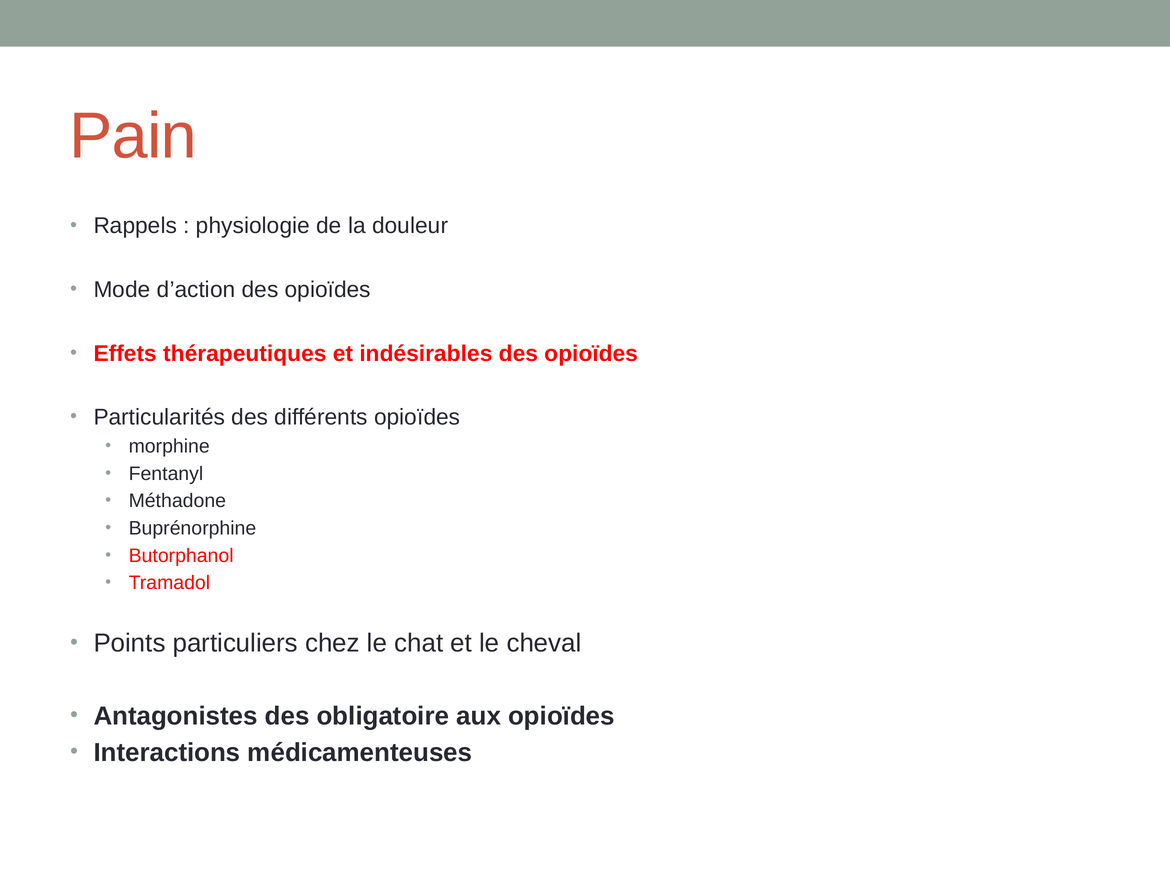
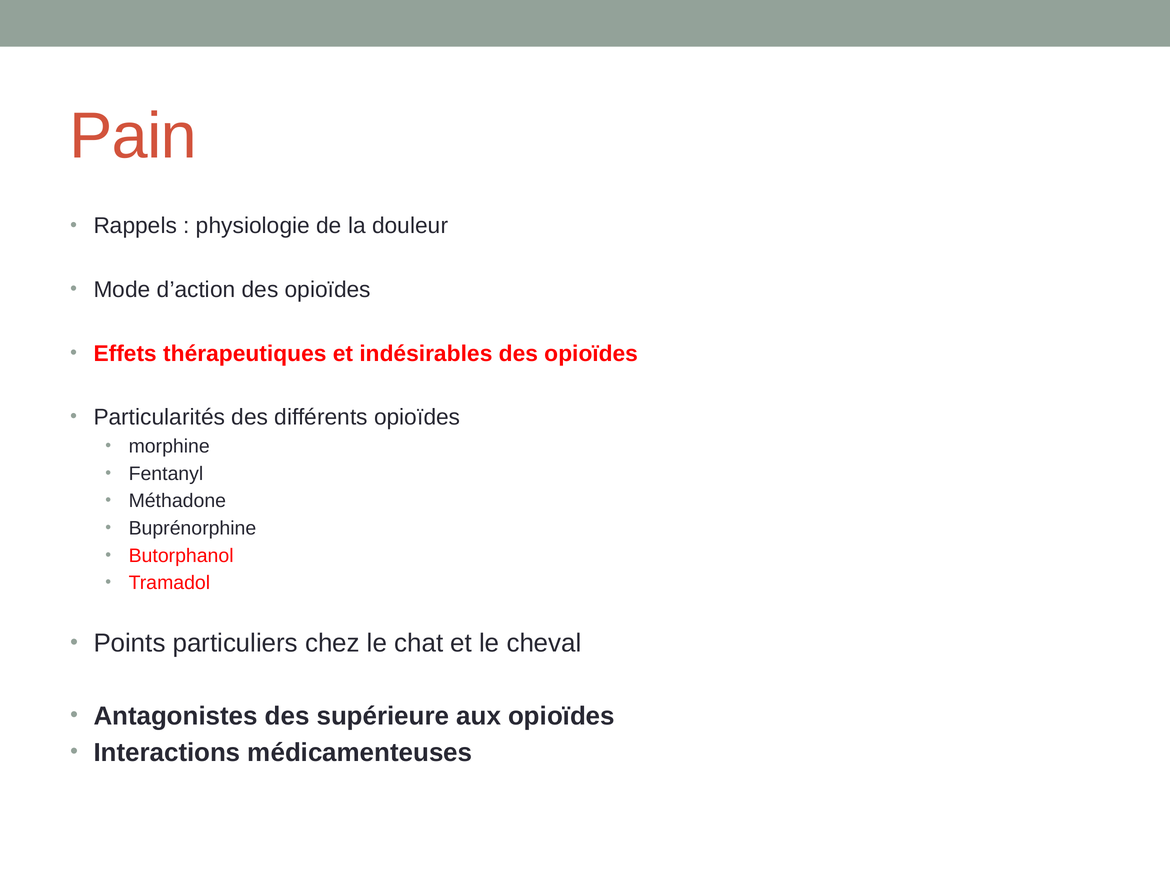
obligatoire: obligatoire -> supérieure (383, 716)
